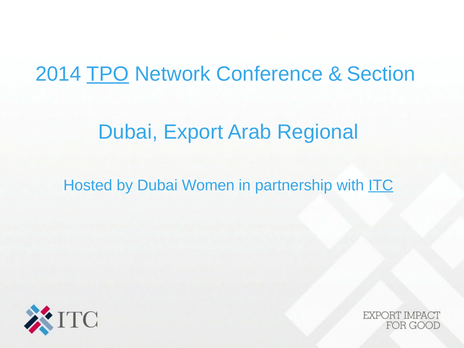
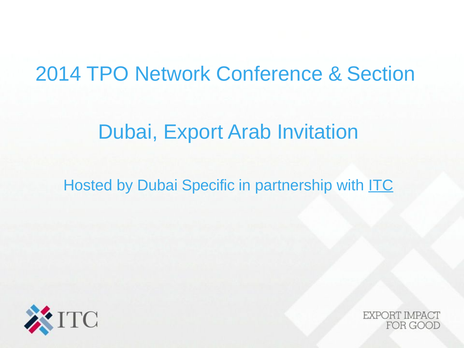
TPO underline: present -> none (108, 74)
Regional: Regional -> Invitation (318, 132)
Women: Women -> Specific (208, 185)
